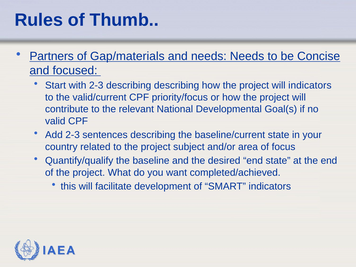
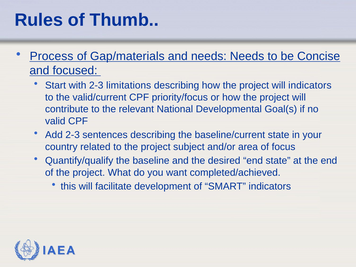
Partners: Partners -> Process (52, 56)
2-3 describing: describing -> limitations (129, 85)
